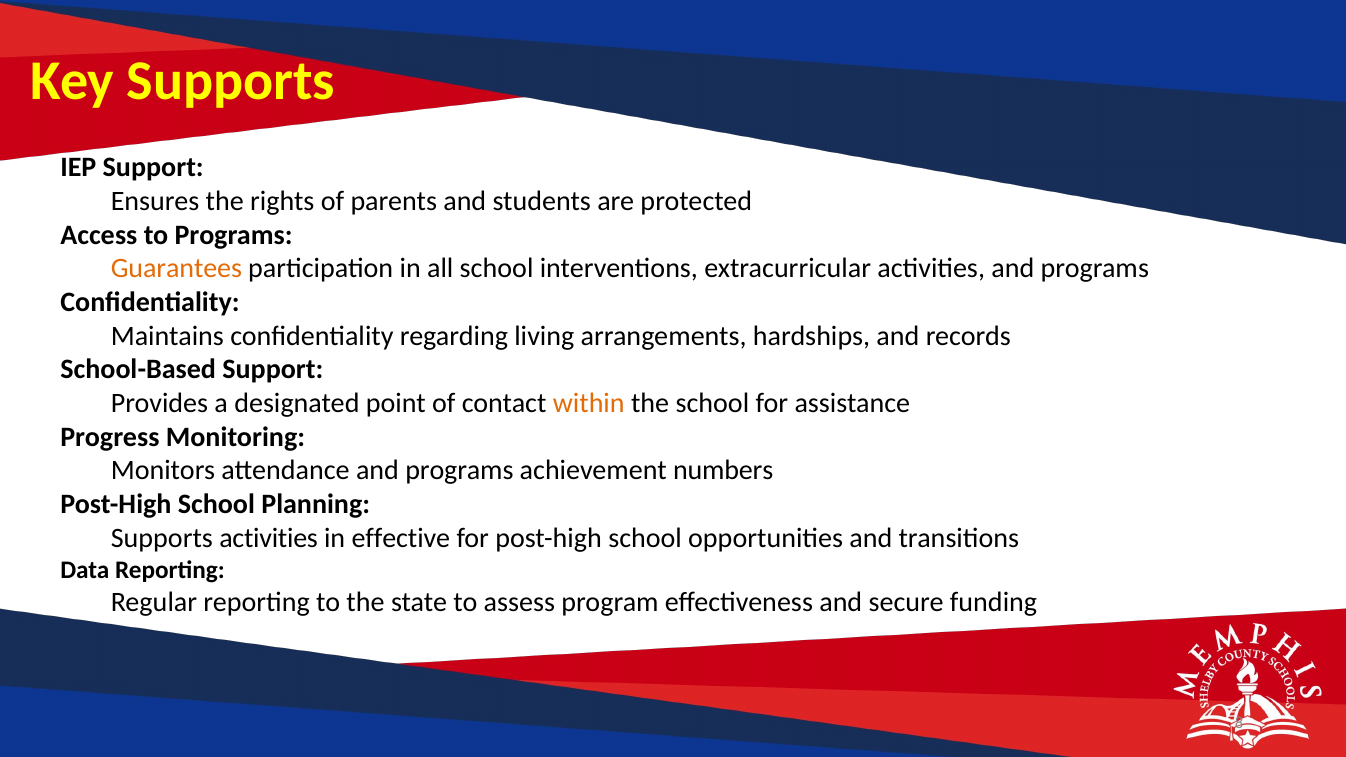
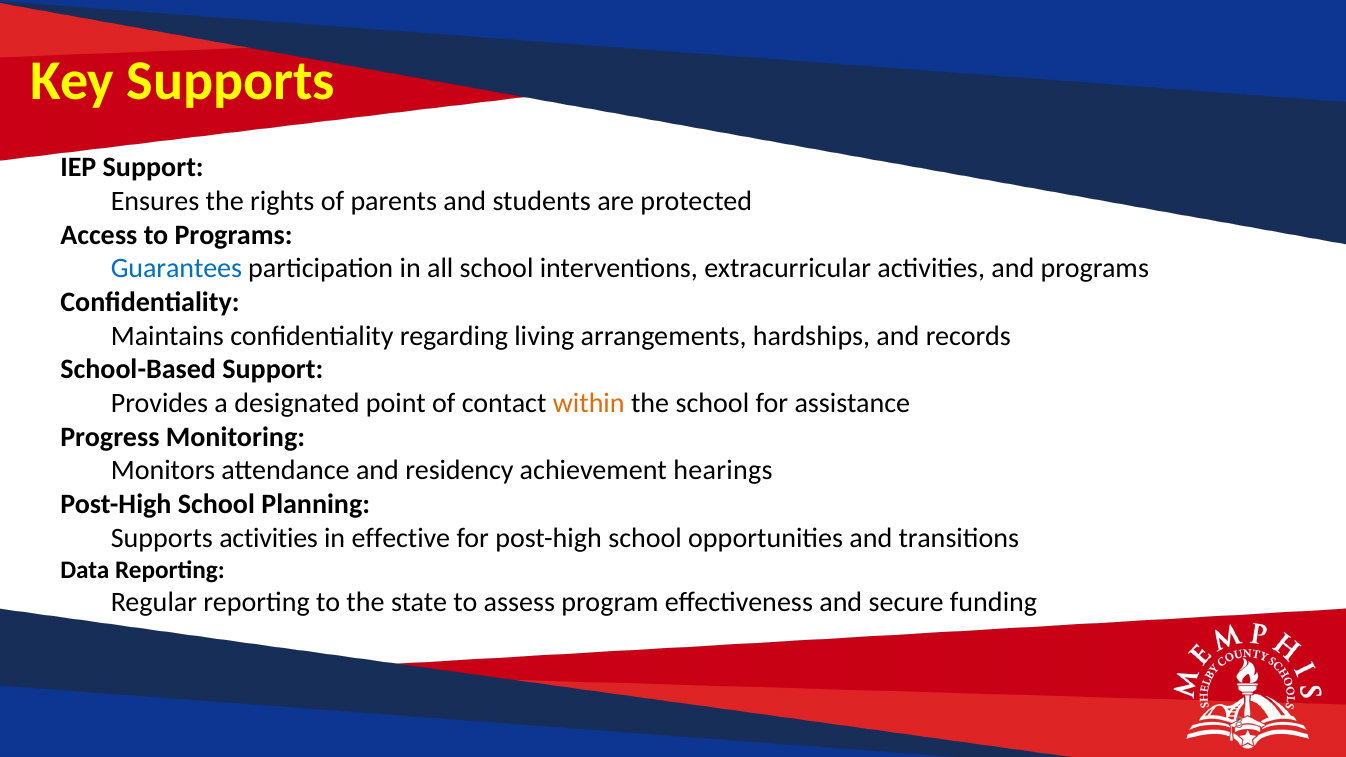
Guarantees colour: orange -> blue (176, 269)
attendance and programs: programs -> residency (459, 471)
numbers: numbers -> hearings (723, 471)
